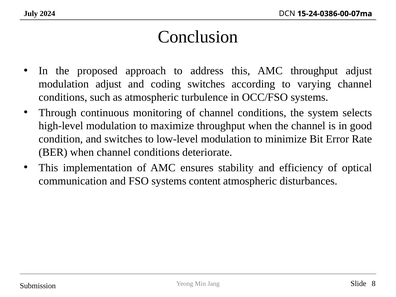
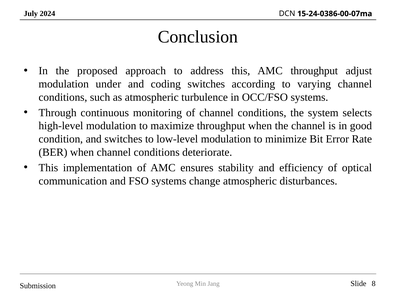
modulation adjust: adjust -> under (108, 84)
content: content -> change (205, 181)
